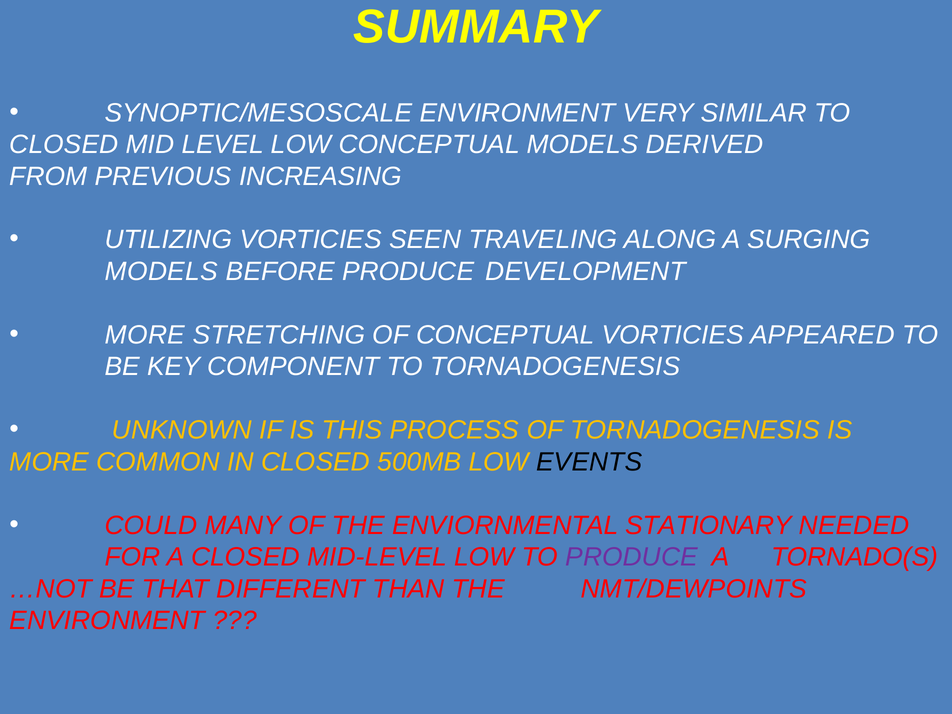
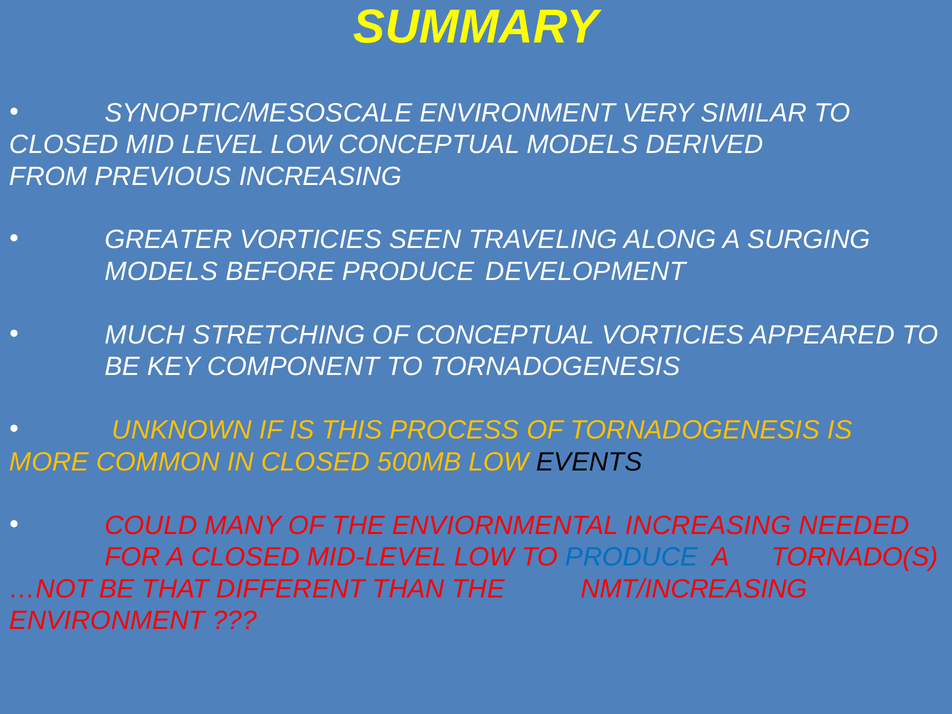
UTILIZING: UTILIZING -> GREATER (168, 240)
MORE: MORE -> MUCH (145, 335)
ENVIORNMENTAL STATIONARY: STATIONARY -> INCREASING (708, 525)
PRODUCE colour: purple -> blue (632, 557)
NMT/DEWPOINTS: NMT/DEWPOINTS -> NMT/INCREASING (694, 589)
